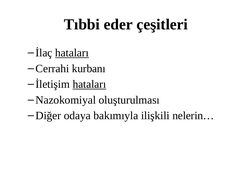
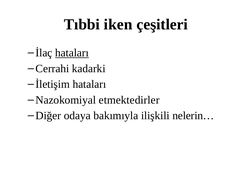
eder: eder -> iken (118, 24)
kurbanı: kurbanı -> kadarki (89, 69)
hataları underline: present -> none (89, 84)
oluşturulması: oluşturulması -> etmektedirler (129, 100)
